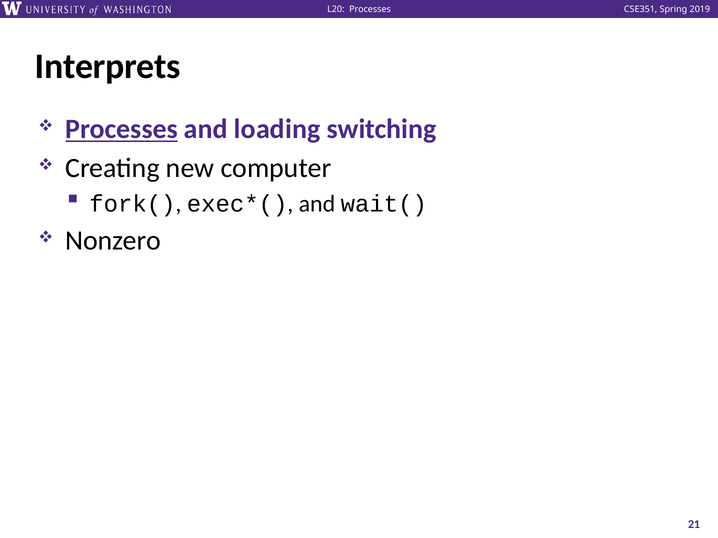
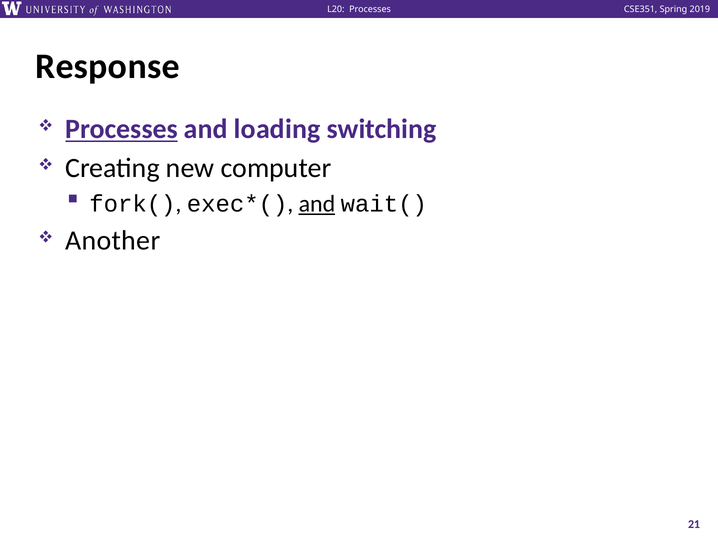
Interprets: Interprets -> Response (107, 67)
and underline: none -> present (317, 204)
Nonzero: Nonzero -> Another (113, 241)
